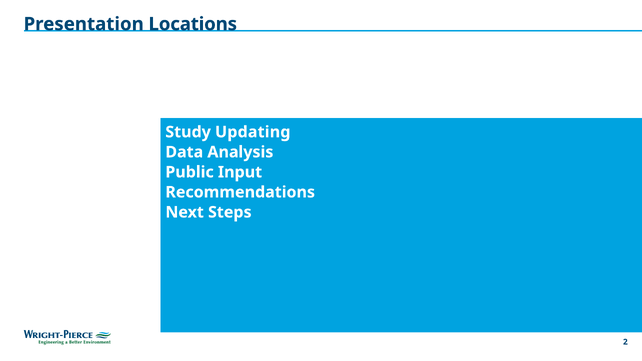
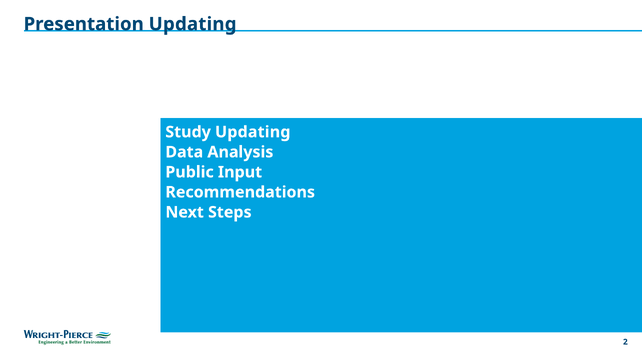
Presentation Locations: Locations -> Updating (193, 24)
